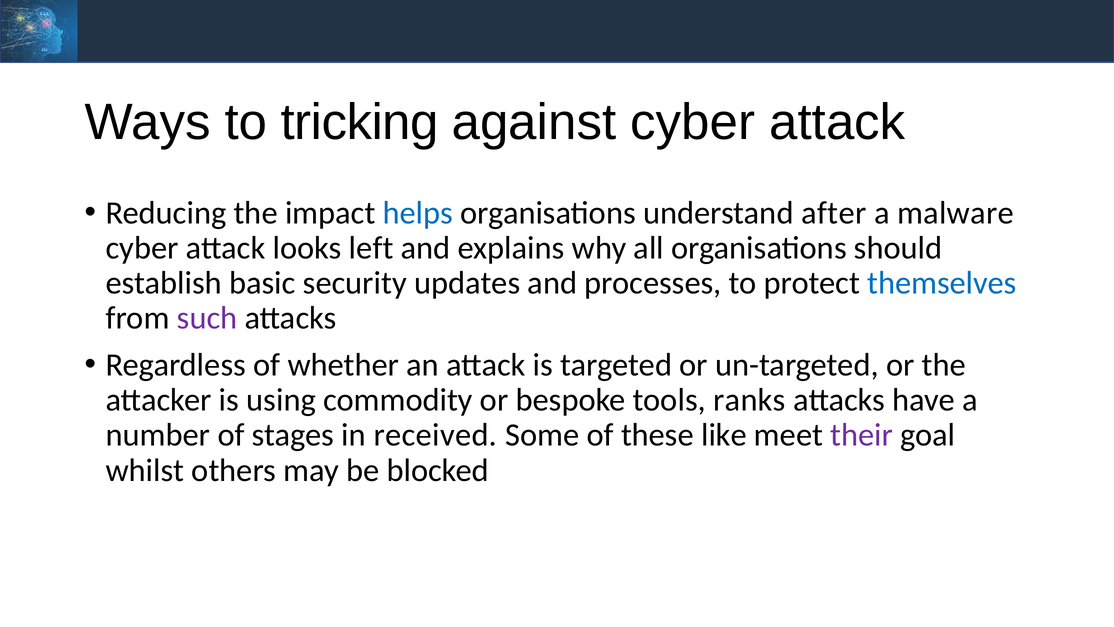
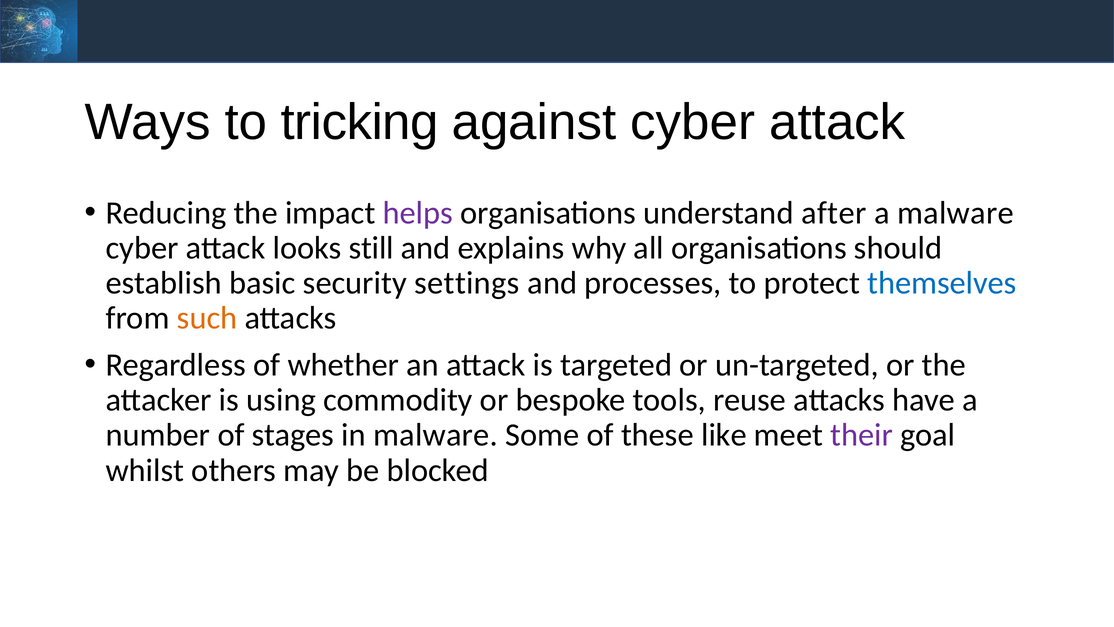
helps colour: blue -> purple (418, 213)
left: left -> still (371, 248)
updates: updates -> settings (467, 283)
such colour: purple -> orange (207, 318)
ranks: ranks -> reuse (750, 400)
in received: received -> malware (435, 435)
